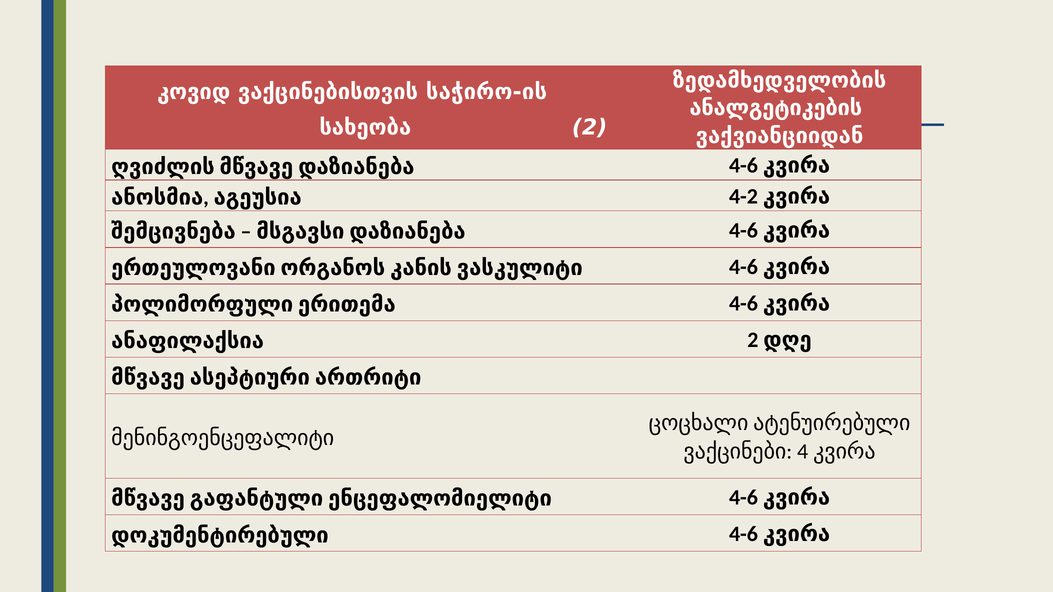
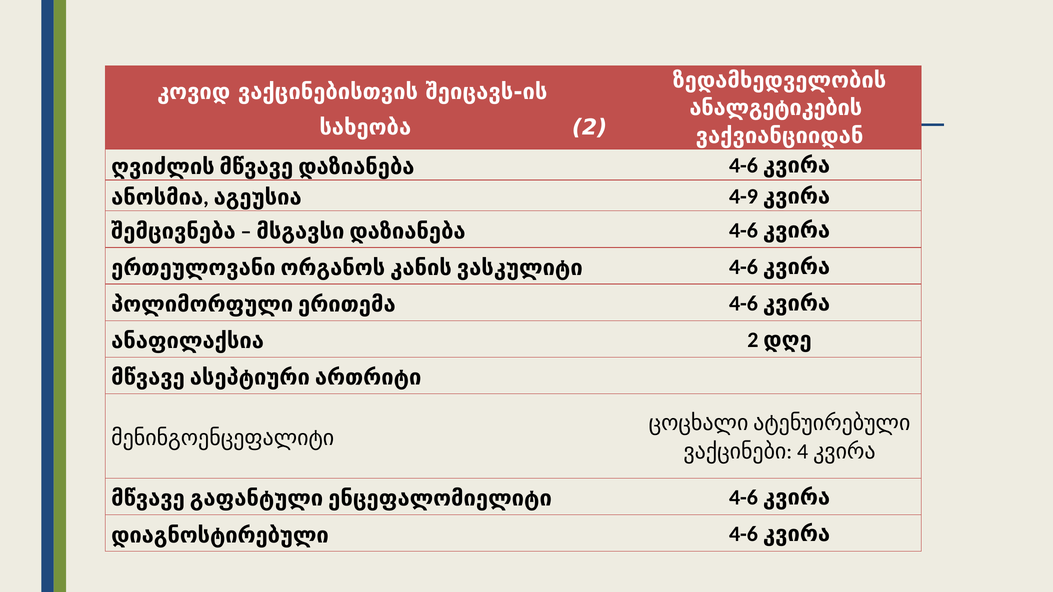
საჭირო-ის: საჭირო-ის -> შეიცავს-ის (487, 92)
4-2: 4-2 -> 4-9 (743, 197)
დოკუმენტირებული: დოკუმენტირებული -> დიაგნოსტირებული (220, 536)
